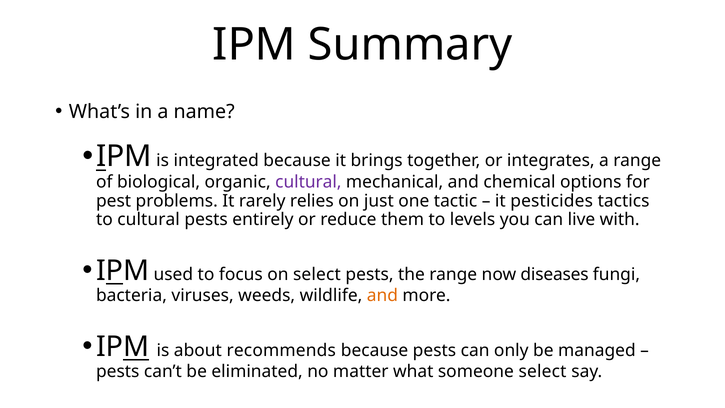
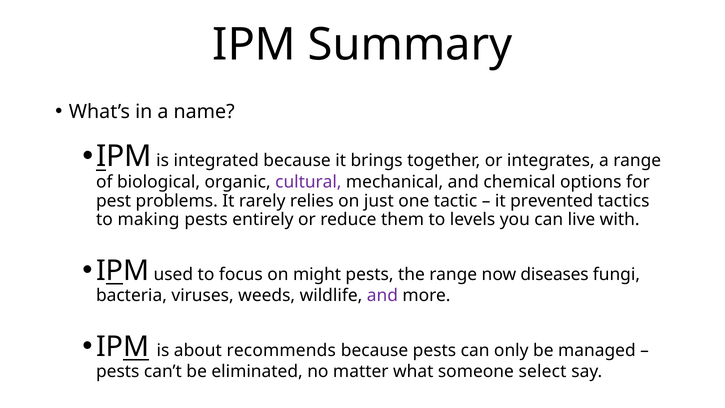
pesticides: pesticides -> prevented (552, 201)
to cultural: cultural -> making (149, 219)
on select: select -> might (317, 274)
and colour: orange -> purple (382, 296)
